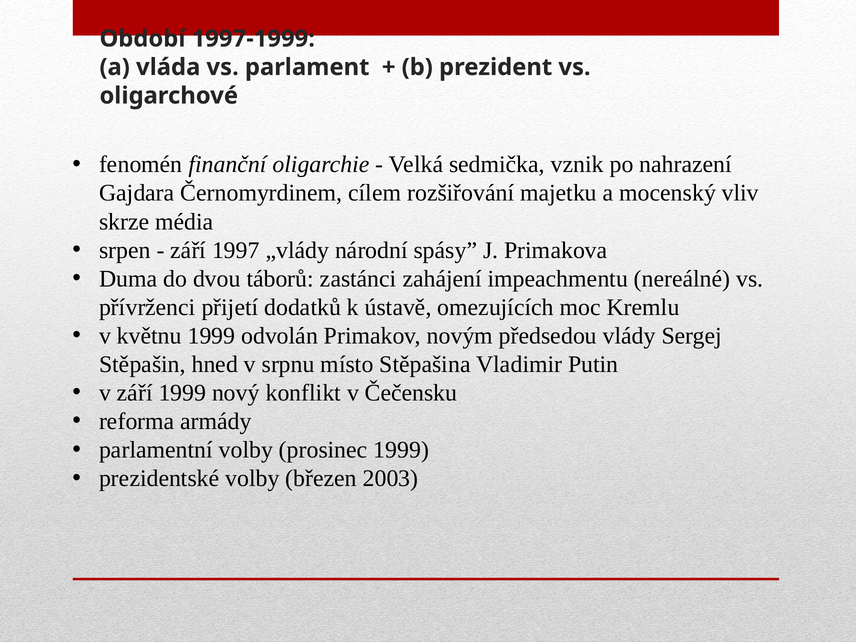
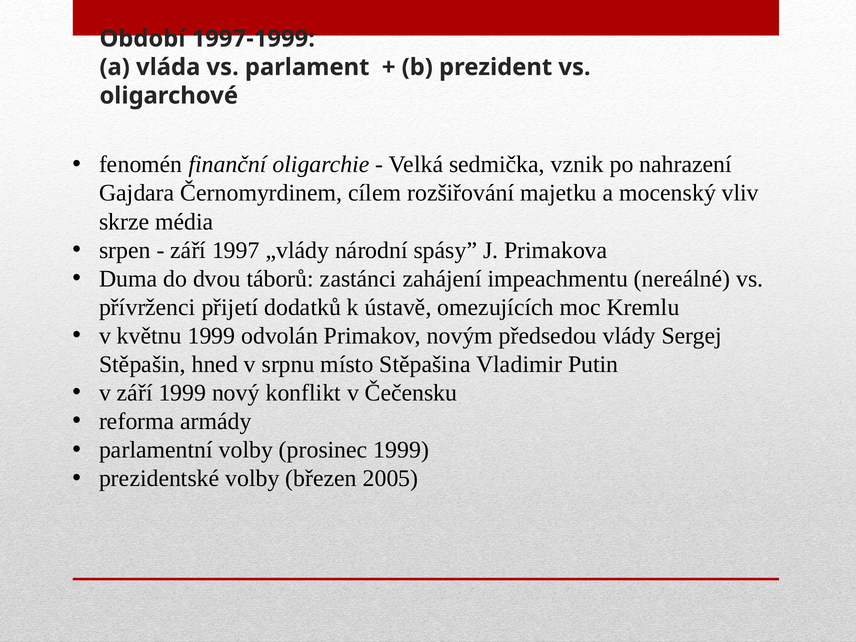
2003: 2003 -> 2005 (391, 479)
